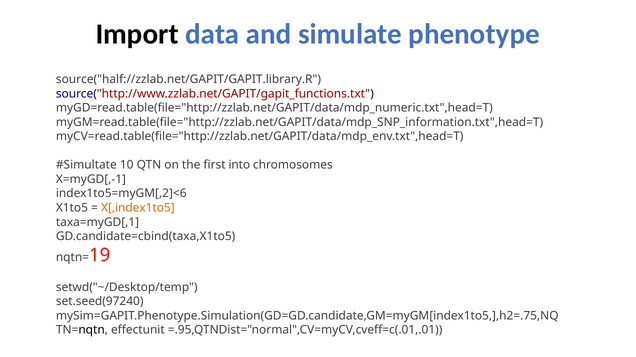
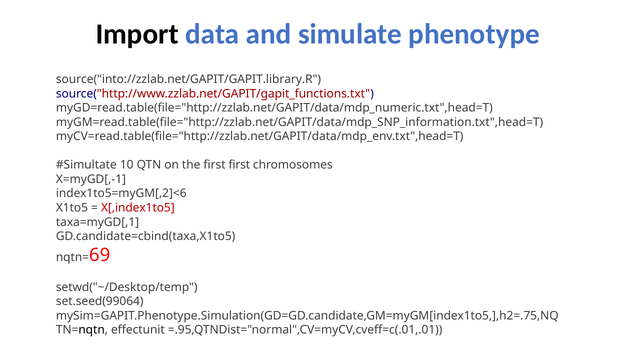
source("half://zzlab.net/GAPIT/GAPIT.library.R: source("half://zzlab.net/GAPIT/GAPIT.library.R -> source("into://zzlab.net/GAPIT/GAPIT.library.R (188, 79)
first into: into -> first (239, 165)
X[,index1to5 colour: orange -> red (138, 208)
19: 19 -> 69 (100, 256)
set.seed(97240: set.seed(97240 -> set.seed(99064 (100, 302)
